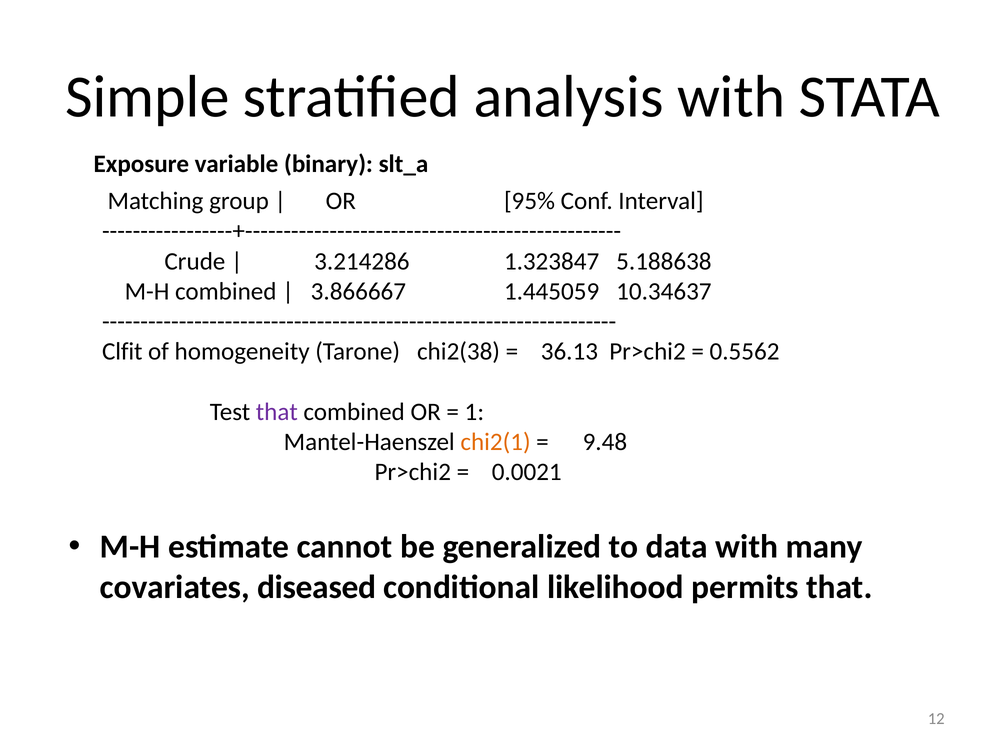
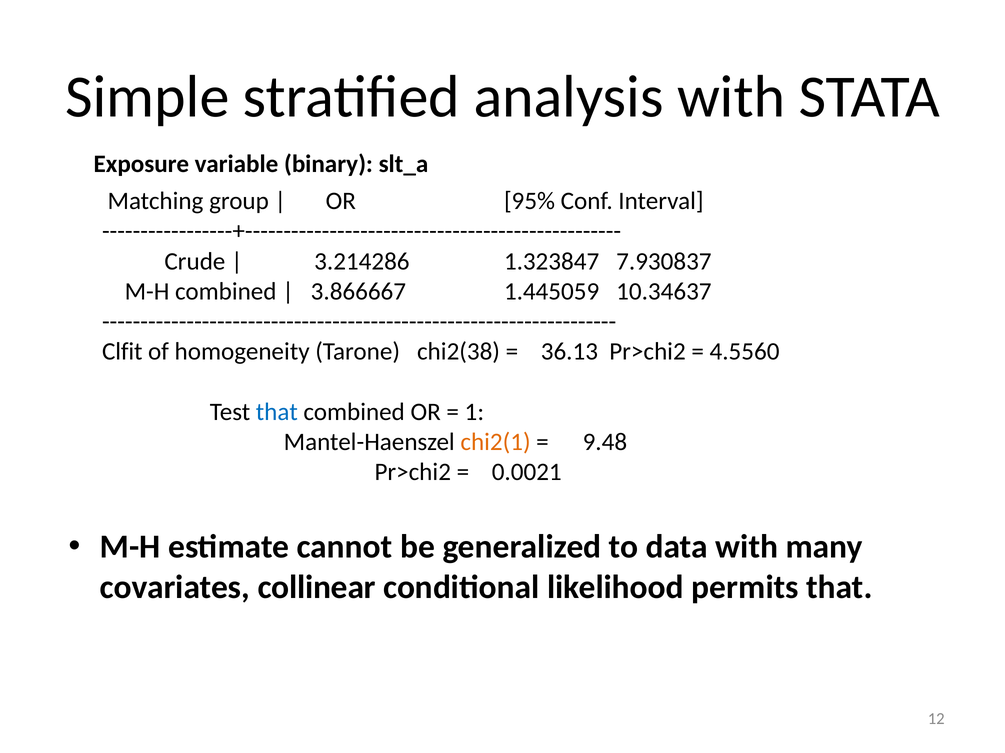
5.188638: 5.188638 -> 7.930837 (664, 262)
0.5562: 0.5562 -> 4.5560 (745, 352)
that colour: purple -> blue (277, 412)
diseased: diseased -> collinear (317, 588)
